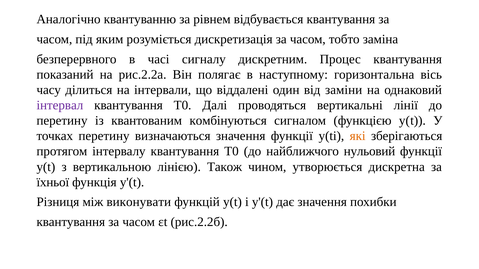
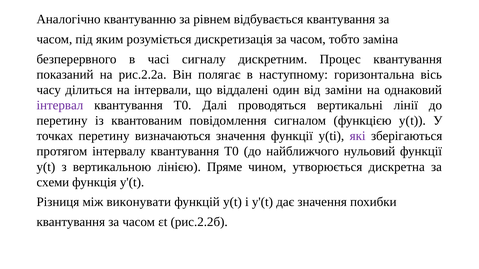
комбінуються: комбінуються -> повідомлення (228, 121)
які colour: orange -> purple (358, 136)
Також: Також -> Пряме (225, 167)
їхньої: їхньої -> схеми (53, 182)
